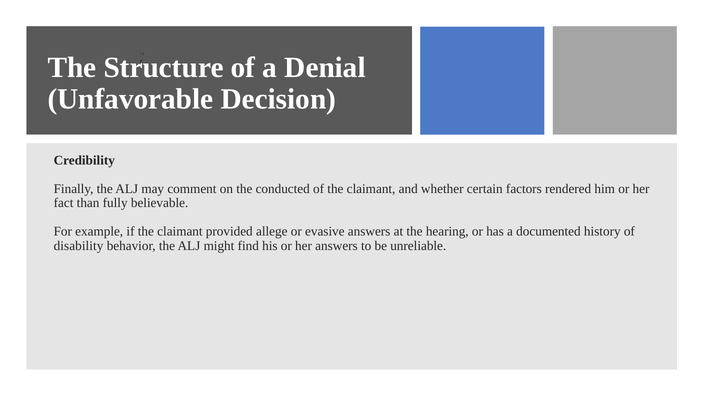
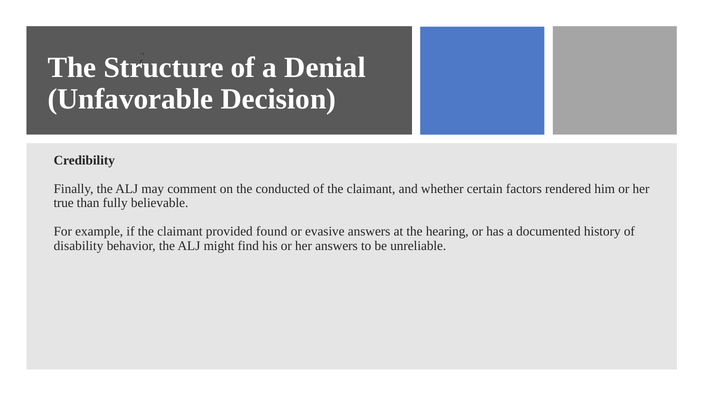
fact: fact -> true (64, 203)
allege: allege -> found (272, 232)
